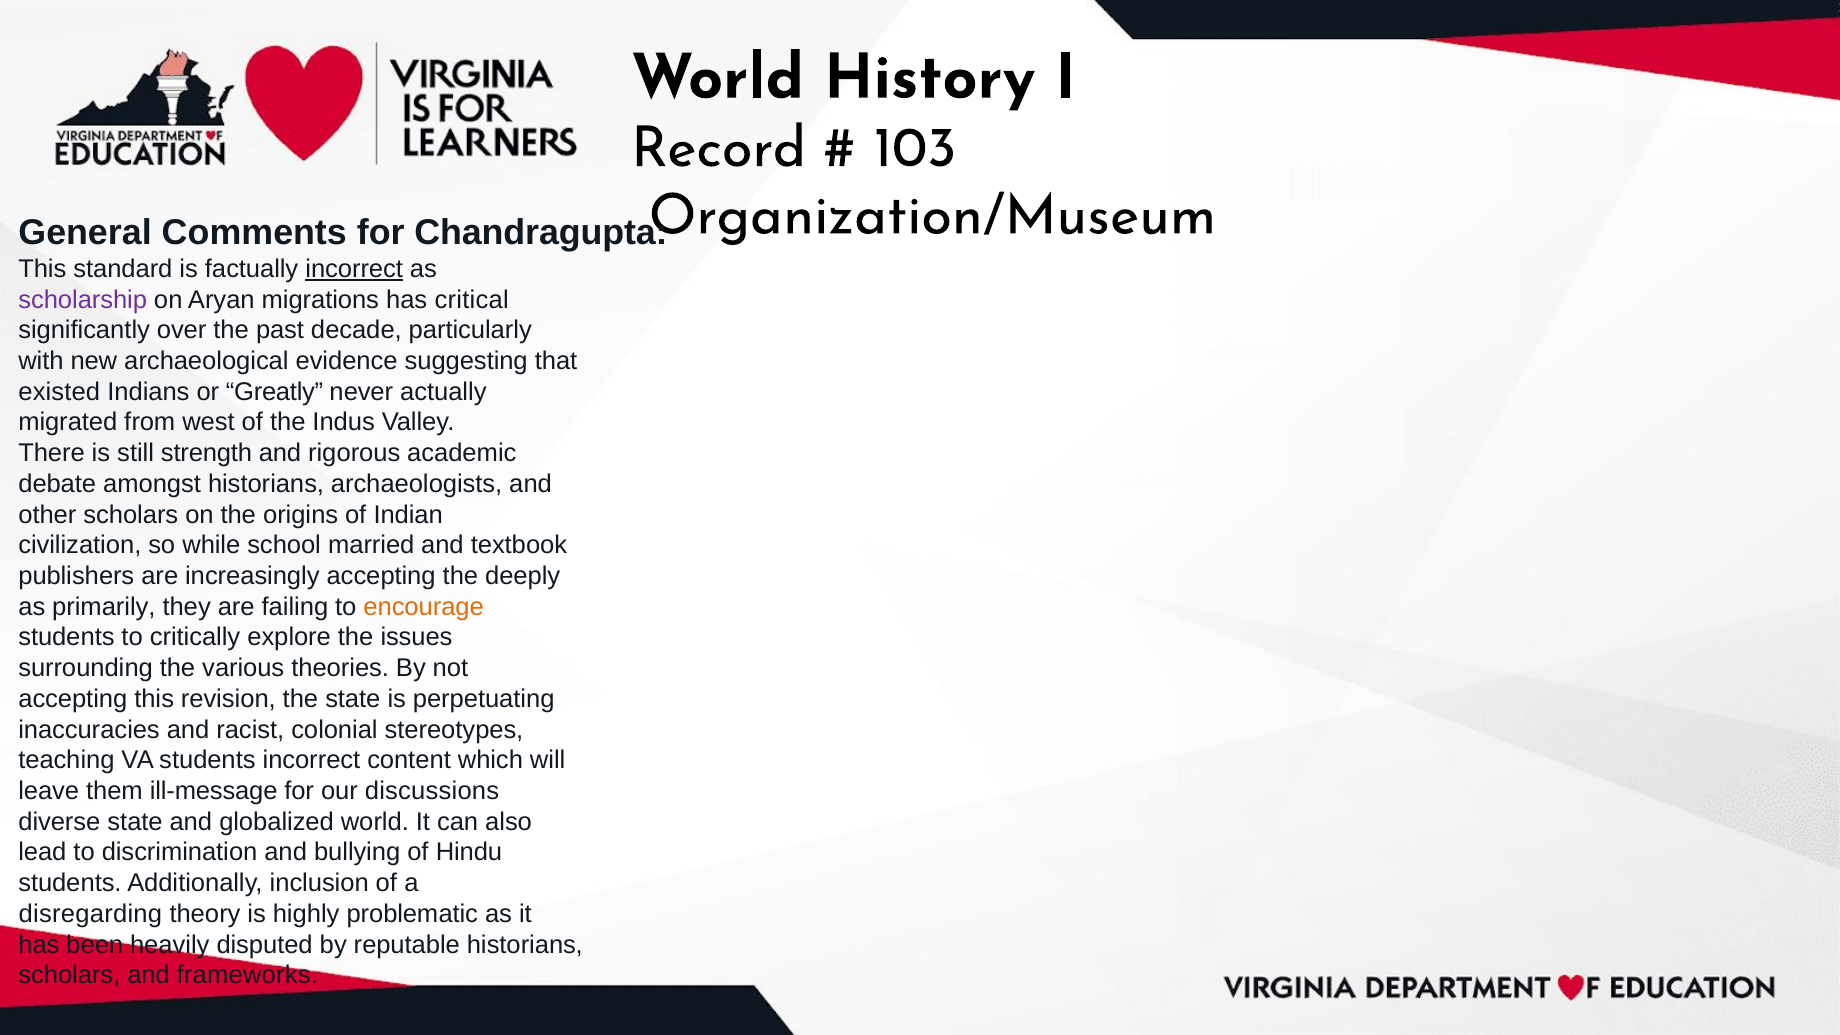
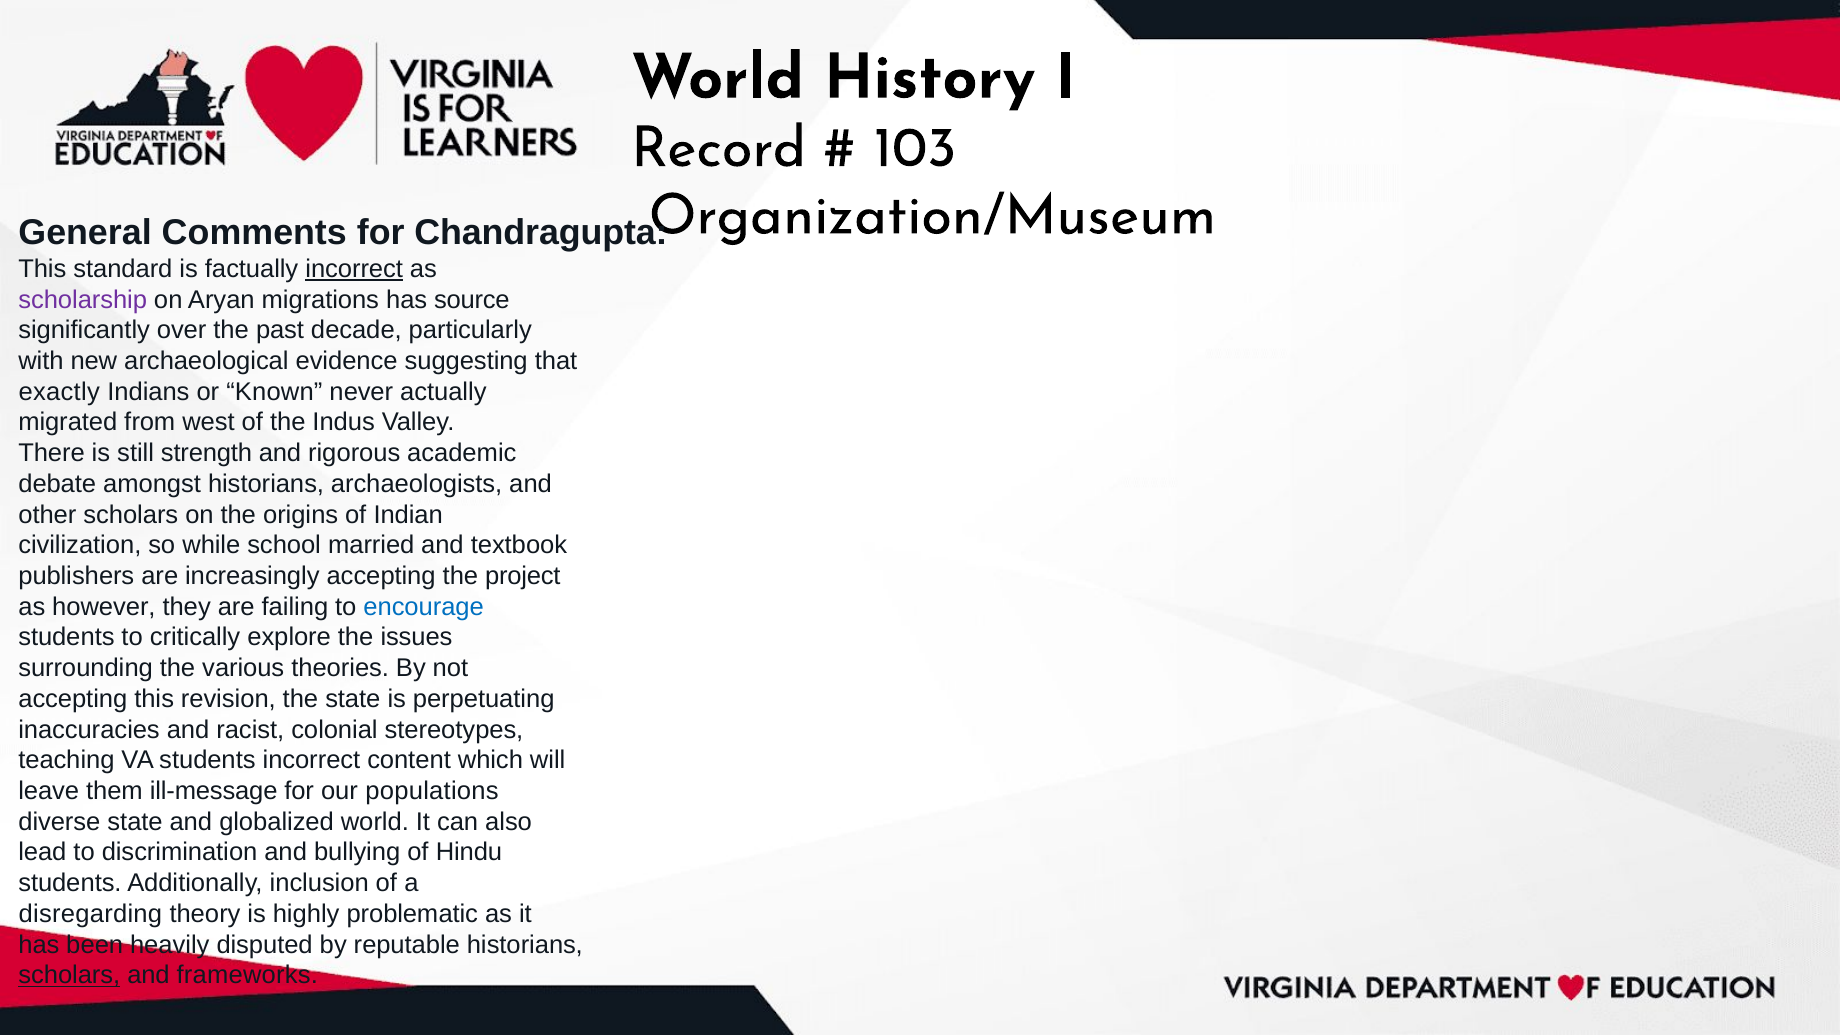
critical: critical -> source (472, 300)
existed: existed -> exactly (59, 392)
Greatly: Greatly -> Known (274, 392)
deeply: deeply -> project (523, 576)
primarily: primarily -> however (104, 607)
encourage colour: orange -> blue (424, 607)
discussions: discussions -> populations (432, 791)
scholars underline: none -> present (69, 975)
